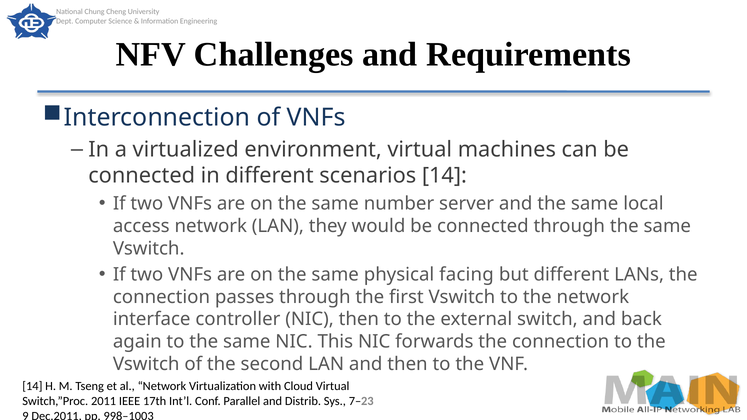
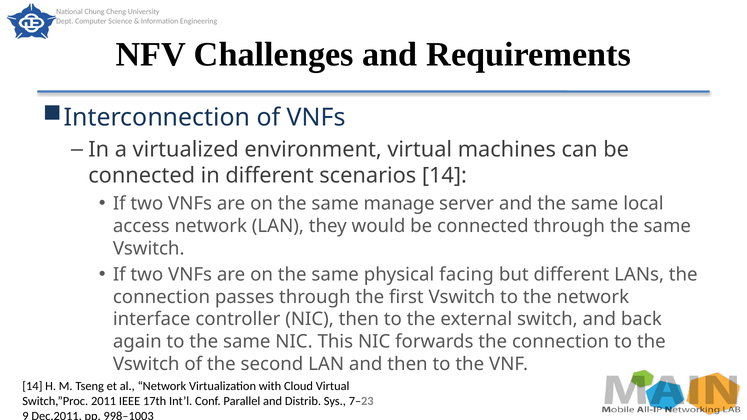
number: number -> manage (399, 204)
